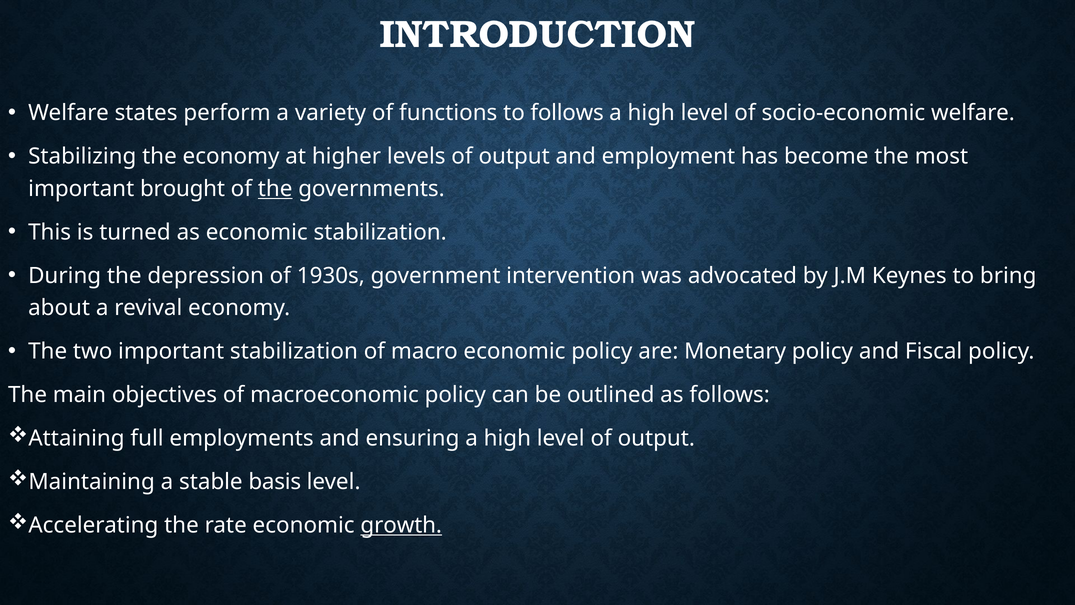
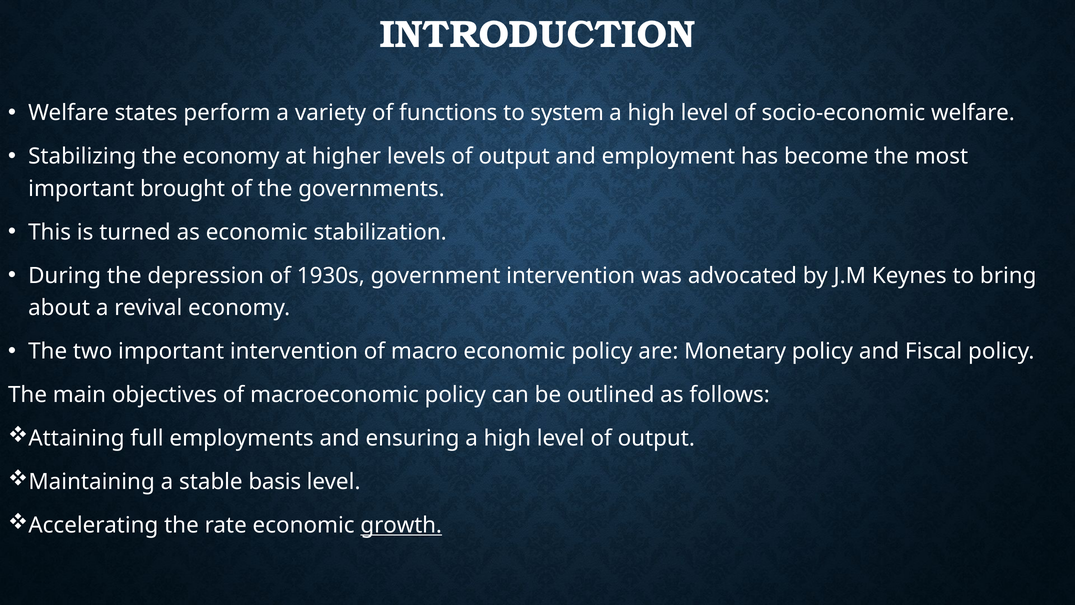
to follows: follows -> system (567, 113)
the underline: present -> none (275, 189)
important stabilization: stabilization -> intervention (294, 351)
